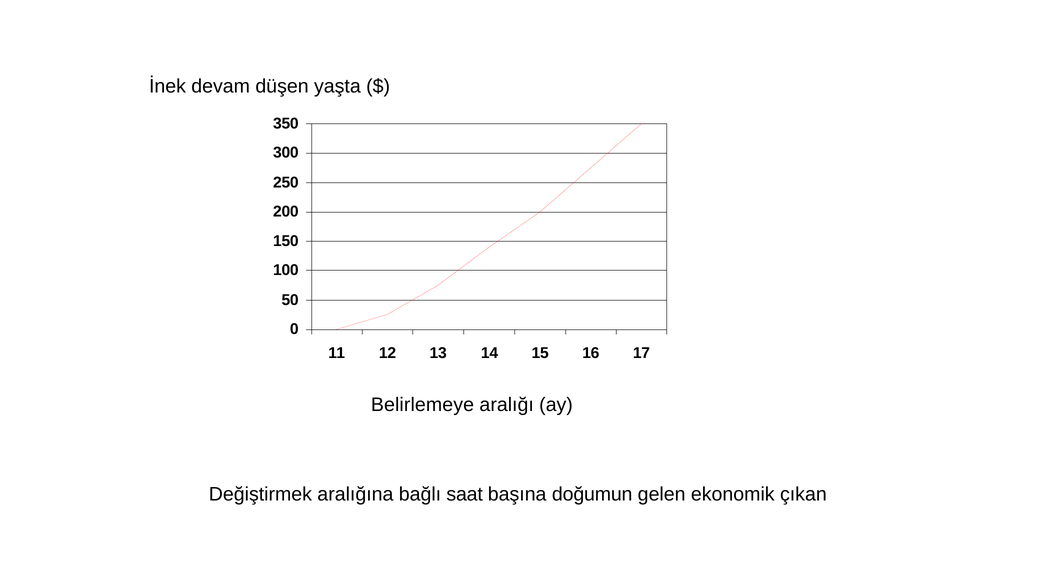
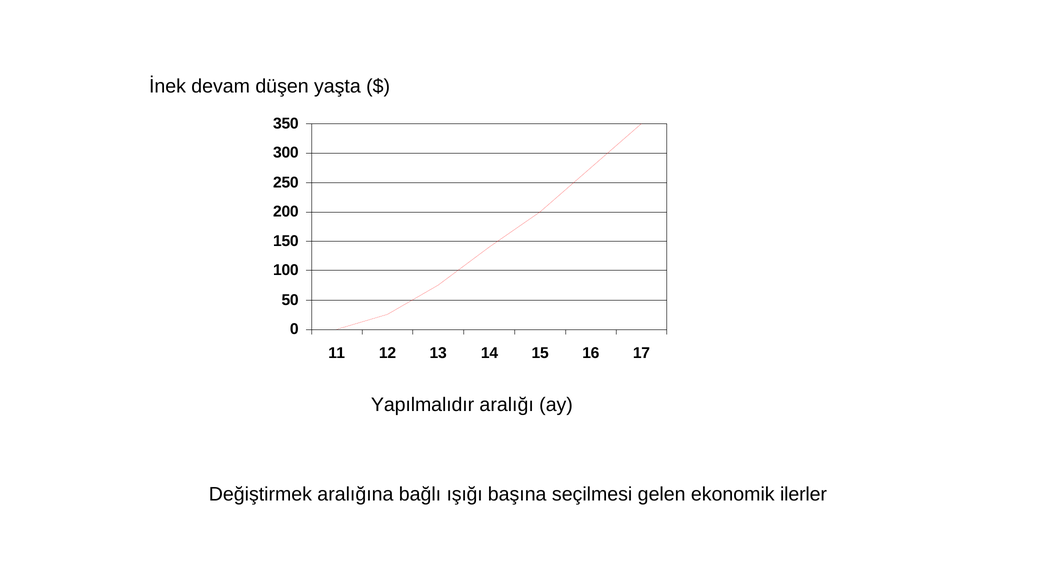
Belirlemeye: Belirlemeye -> Yapılmalıdır (423, 405)
saat: saat -> ışığı (465, 495)
doğumun: doğumun -> seçilmesi (592, 495)
çıkan: çıkan -> ilerler (803, 495)
